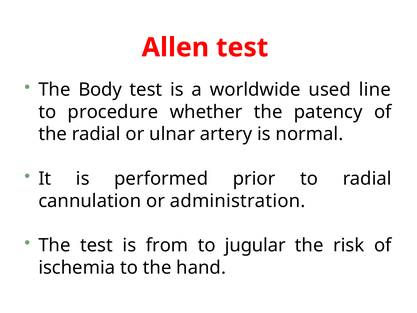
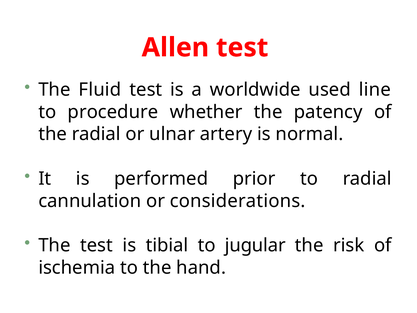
Body: Body -> Fluid (100, 90)
administration: administration -> considerations (238, 201)
from: from -> tibial (167, 245)
